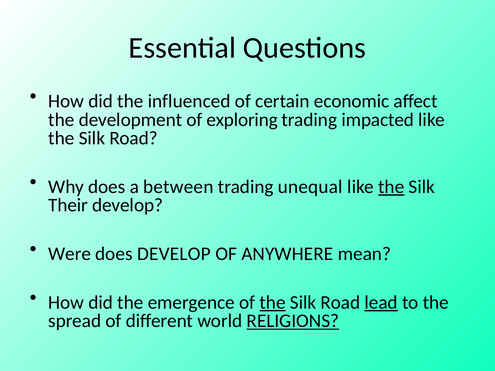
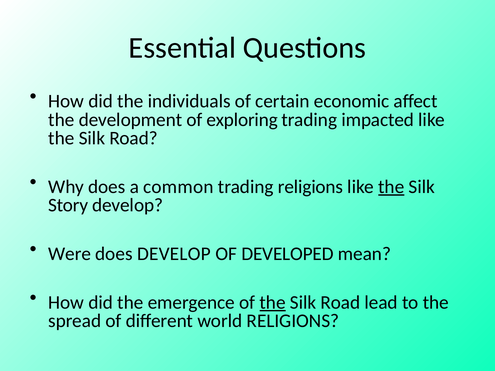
influenced: influenced -> individuals (189, 101)
between: between -> common (178, 187)
trading unequal: unequal -> religions (311, 187)
Their: Their -> Story (68, 205)
ANYWHERE: ANYWHERE -> DEVELOPED (288, 254)
lead underline: present -> none (381, 303)
RELIGIONS underline: present -> none (293, 321)
